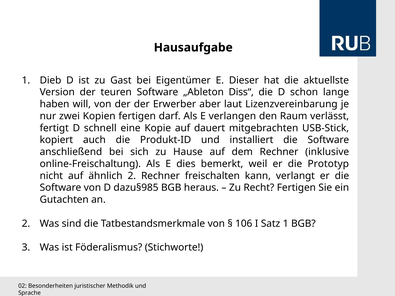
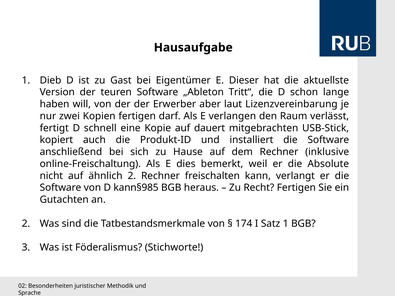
Diss“: Diss“ -> Tritt“ (241, 92)
Prototyp: Prototyp -> Absolute (328, 164)
dazu§985: dazu§985 -> kann§985 (136, 188)
106: 106 -> 174 (244, 224)
